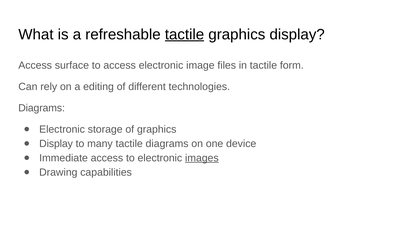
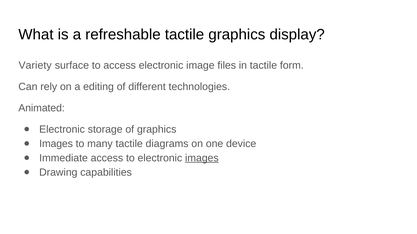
tactile underline: present -> none (185, 35)
Access: Access -> Variety (35, 66)
Diagrams: Diagrams -> Animated (42, 108)
Display: Display -> Images (56, 144)
